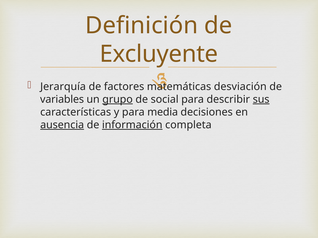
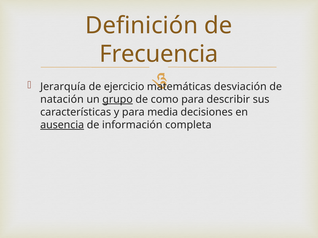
Excluyente: Excluyente -> Frecuencia (159, 54)
factores: factores -> ejercicio (124, 87)
variables: variables -> natación (62, 100)
social: social -> como (165, 100)
sus underline: present -> none (261, 100)
información underline: present -> none (132, 125)
